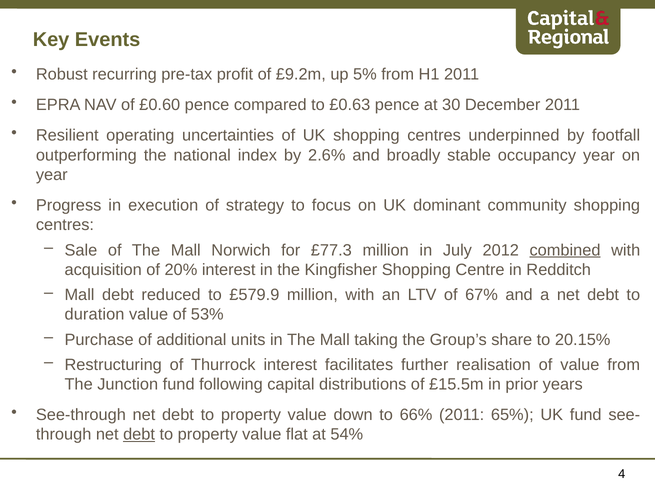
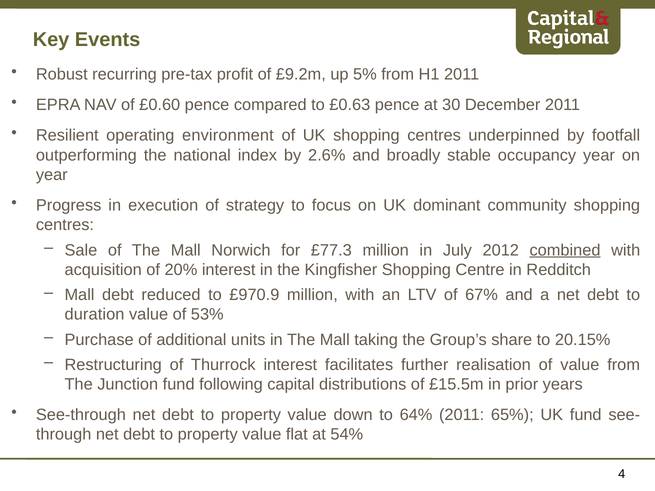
uncertainties: uncertainties -> environment (228, 136)
£579.9: £579.9 -> £970.9 (254, 295)
66%: 66% -> 64% (416, 415)
debt underline: present -> none (139, 435)
